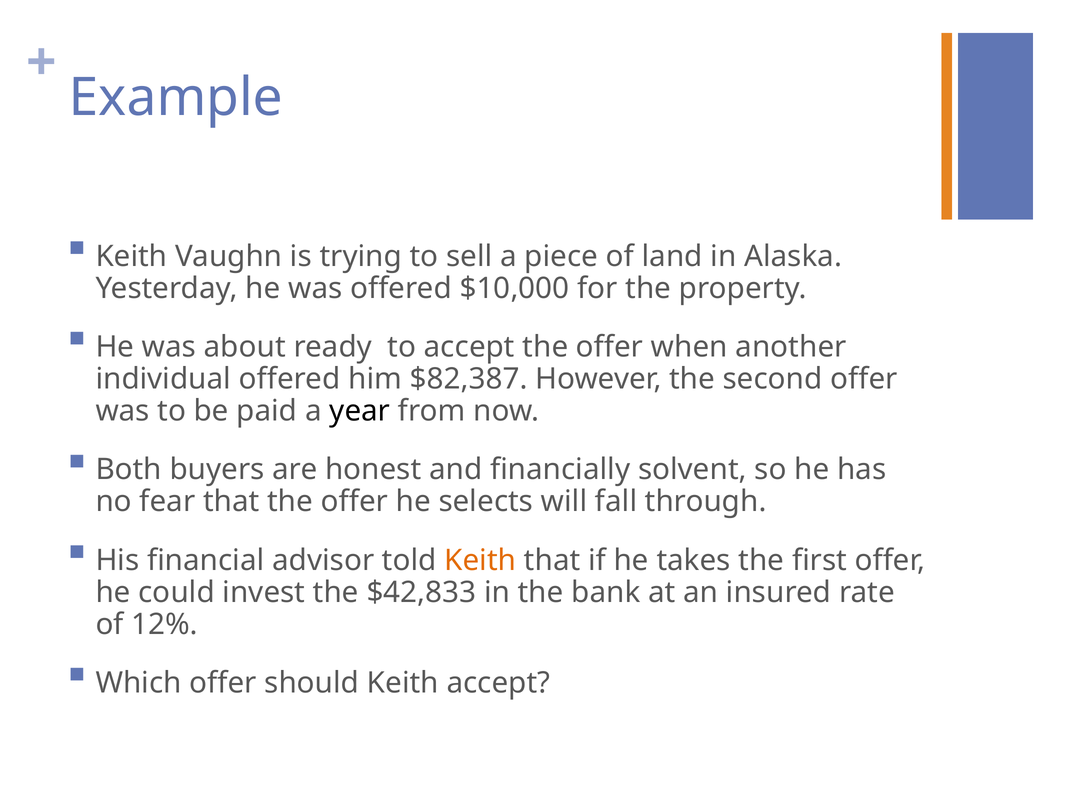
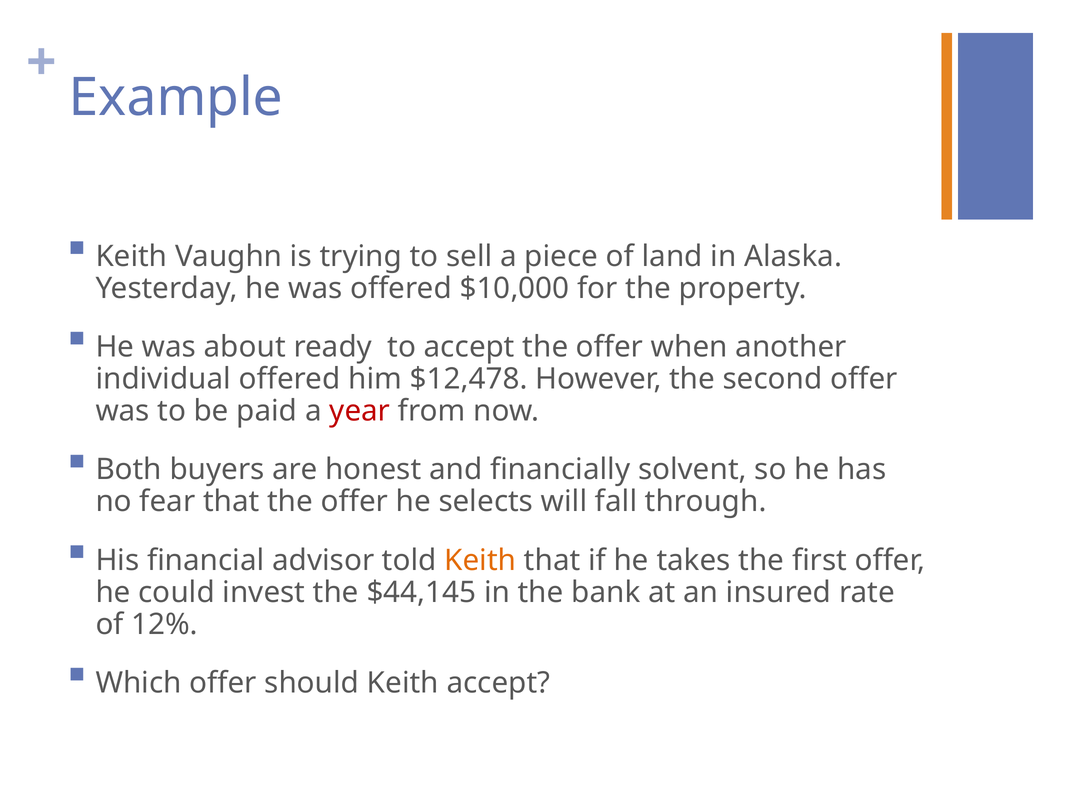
$82,387: $82,387 -> $12,478 (469, 379)
year colour: black -> red (360, 411)
$42,833: $42,833 -> $44,145 (421, 592)
